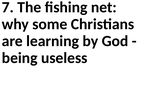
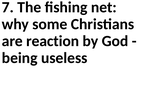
learning: learning -> reaction (53, 41)
